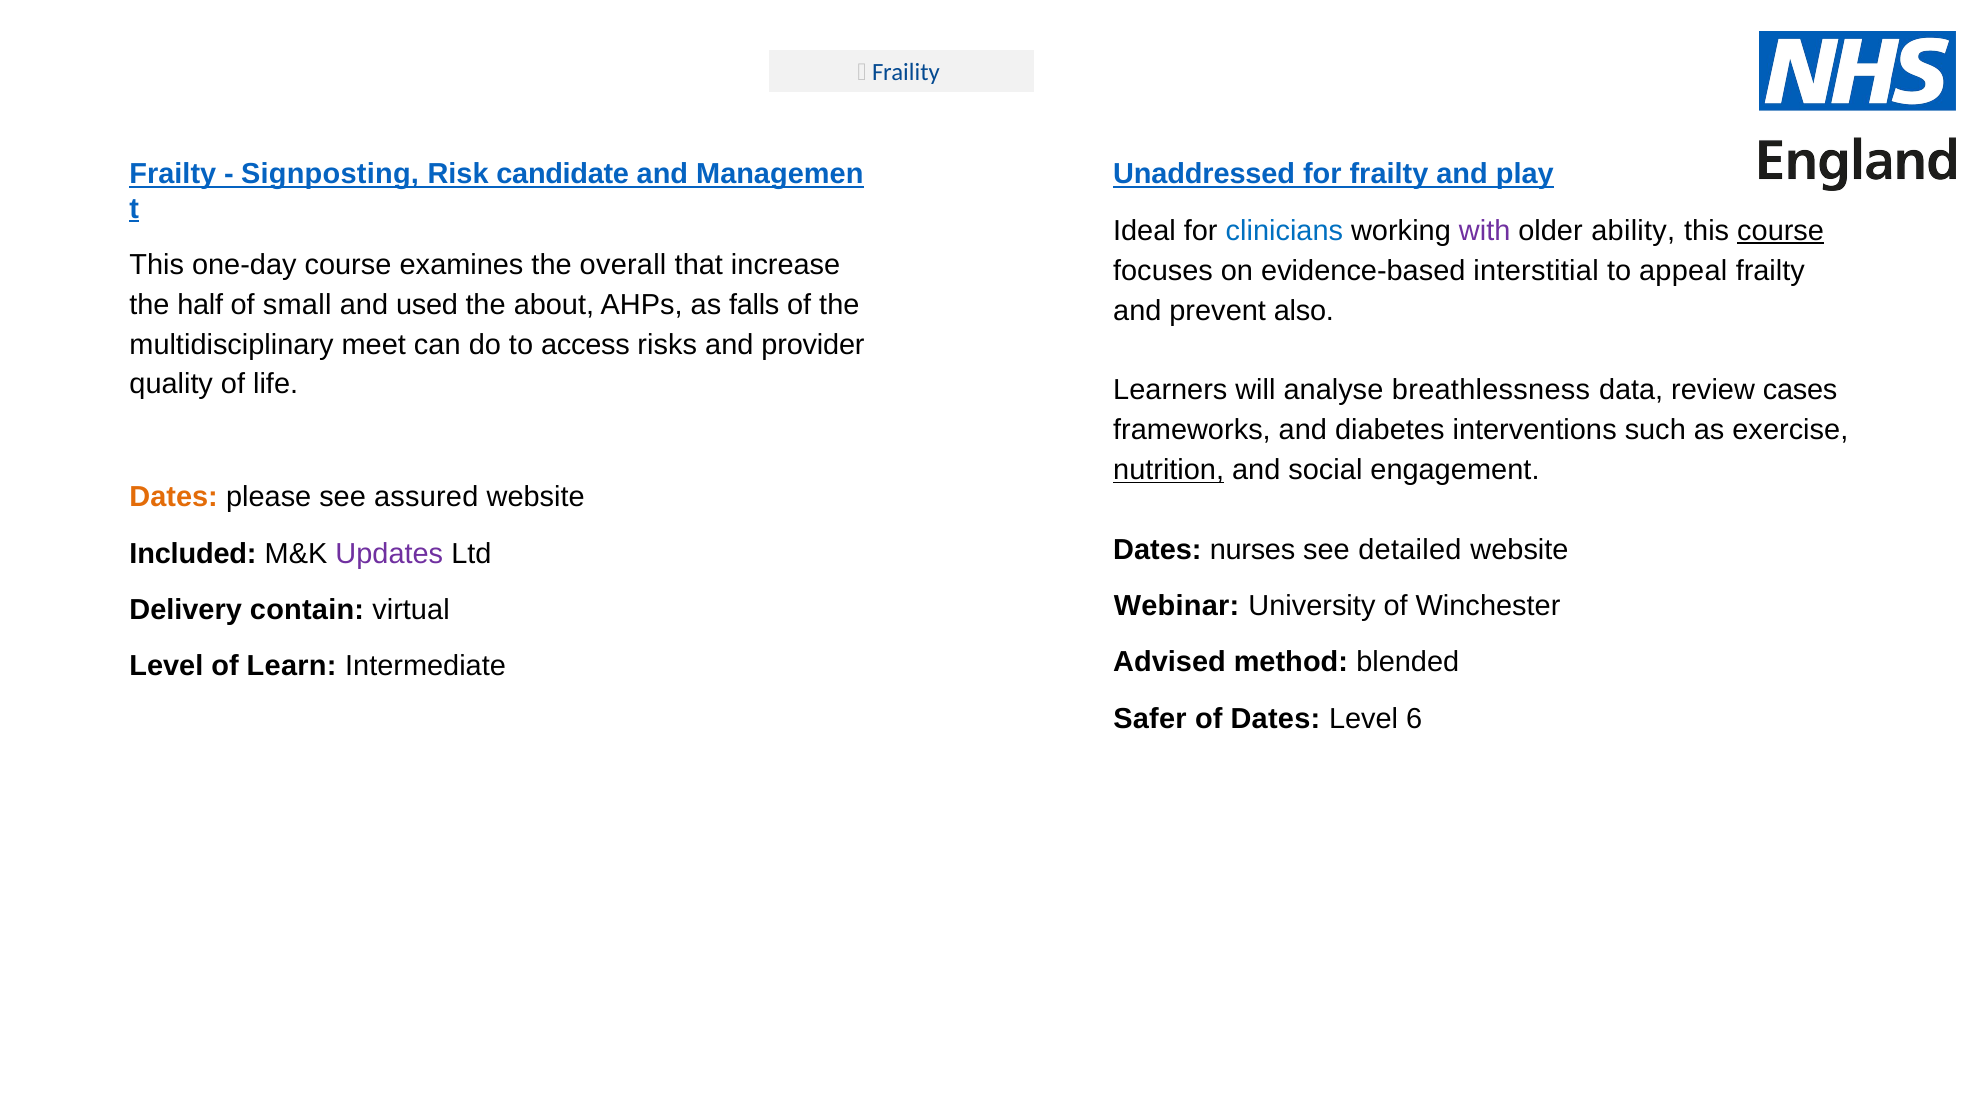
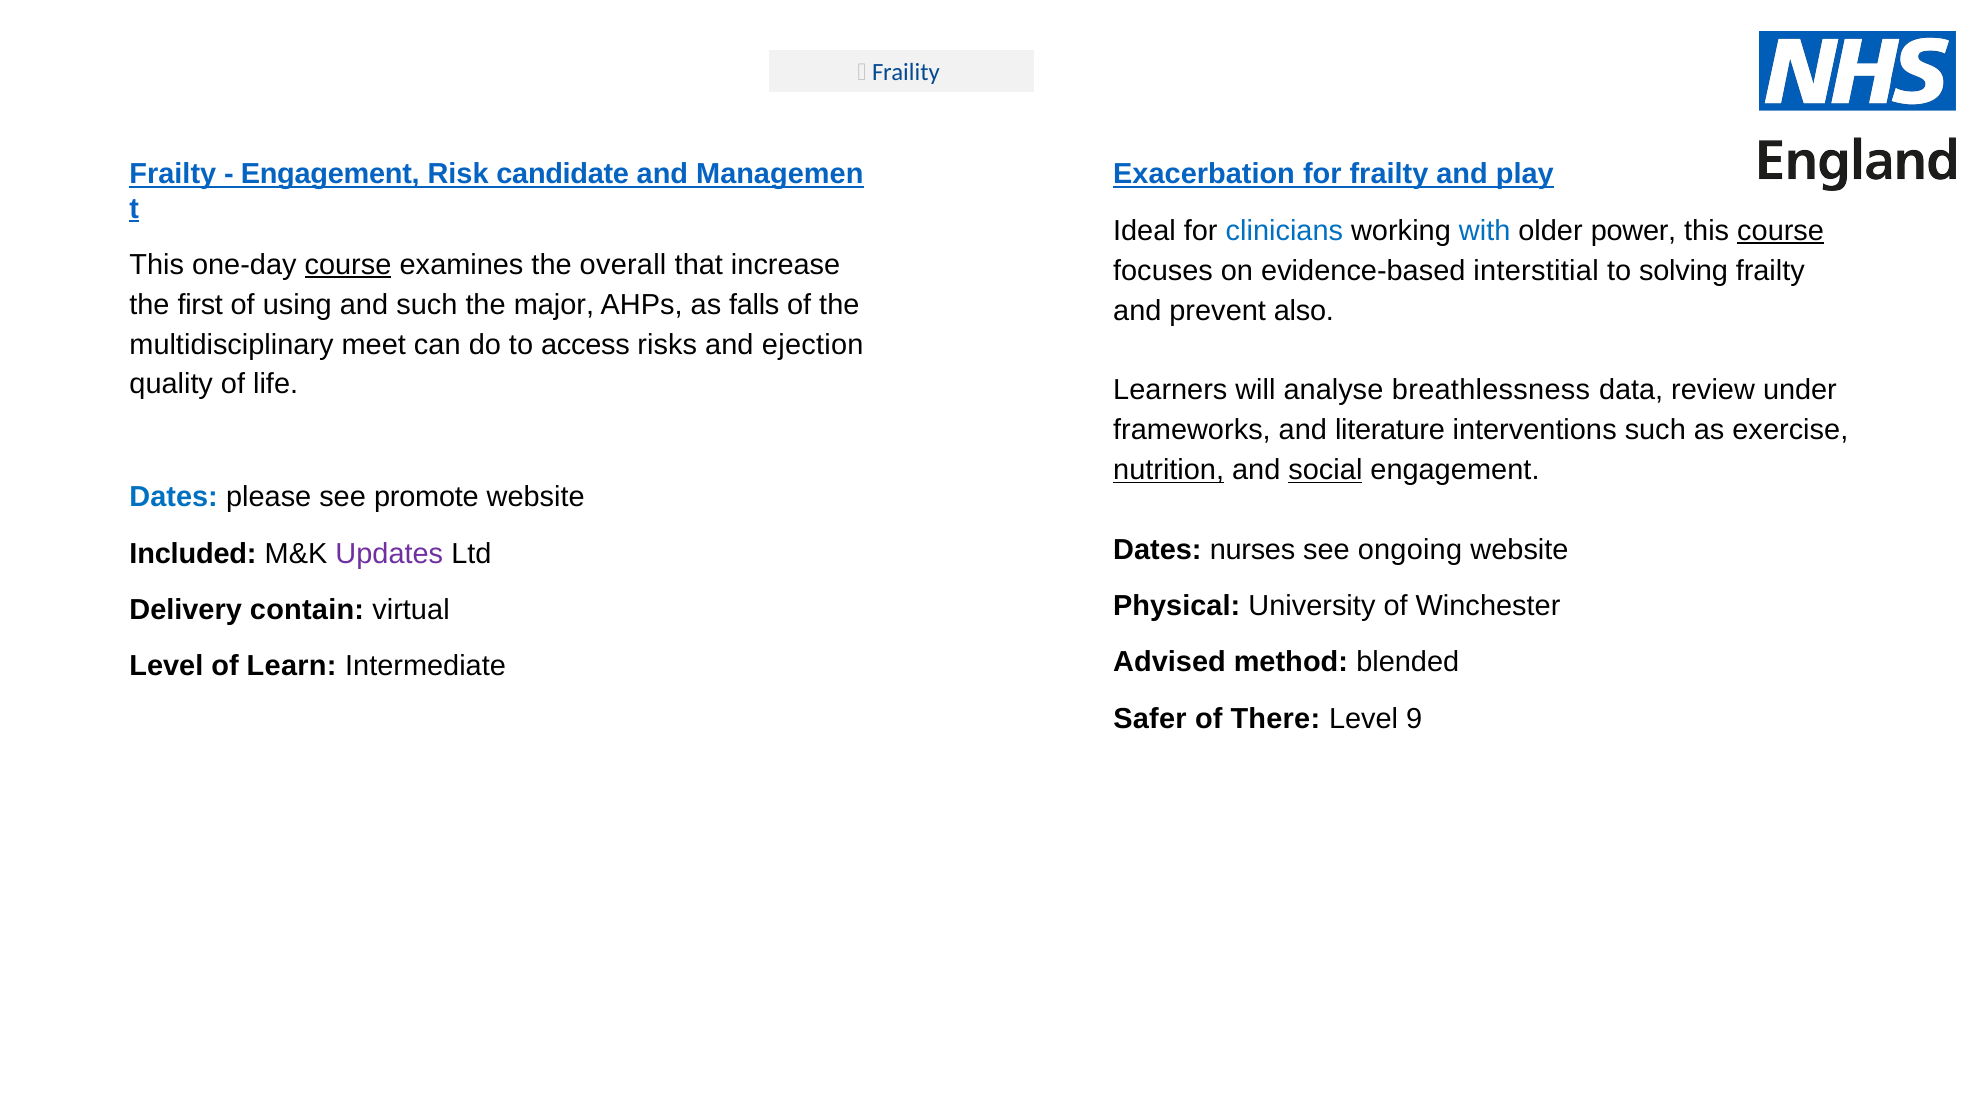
Signposting: Signposting -> Engagement (330, 174)
Unaddressed: Unaddressed -> Exacerbation (1204, 174)
with colour: purple -> blue (1485, 231)
ability: ability -> power (1634, 231)
course underline: none -> present (348, 265)
appeal: appeal -> solving (1683, 271)
half: half -> first (200, 305)
small: small -> using (297, 305)
and used: used -> such (427, 305)
about: about -> major (554, 305)
provider: provider -> ejection (813, 345)
cases: cases -> under (1800, 390)
diabetes: diabetes -> literature (1390, 430)
social underline: none -> present (1325, 470)
Dates colour: orange -> blue (174, 497)
assured: assured -> promote (426, 497)
detailed: detailed -> ongoing (1410, 550)
Webinar: Webinar -> Physical (1177, 606)
of Dates: Dates -> There (1275, 719)
6: 6 -> 9 (1414, 719)
